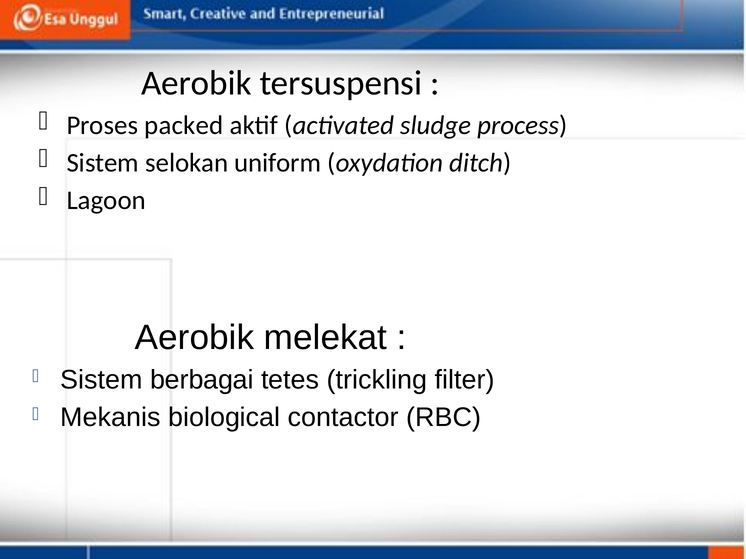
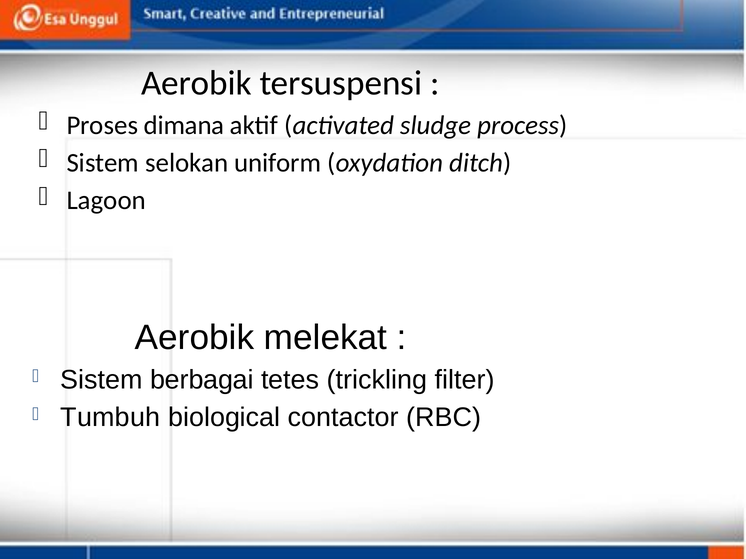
packed: packed -> dimana (184, 125)
Mekanis: Mekanis -> Tumbuh (110, 418)
